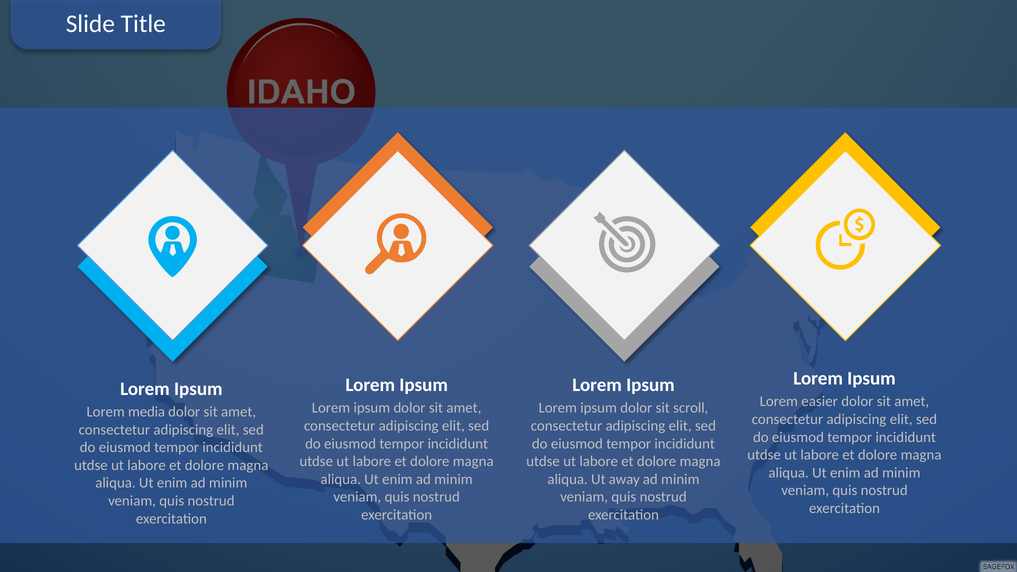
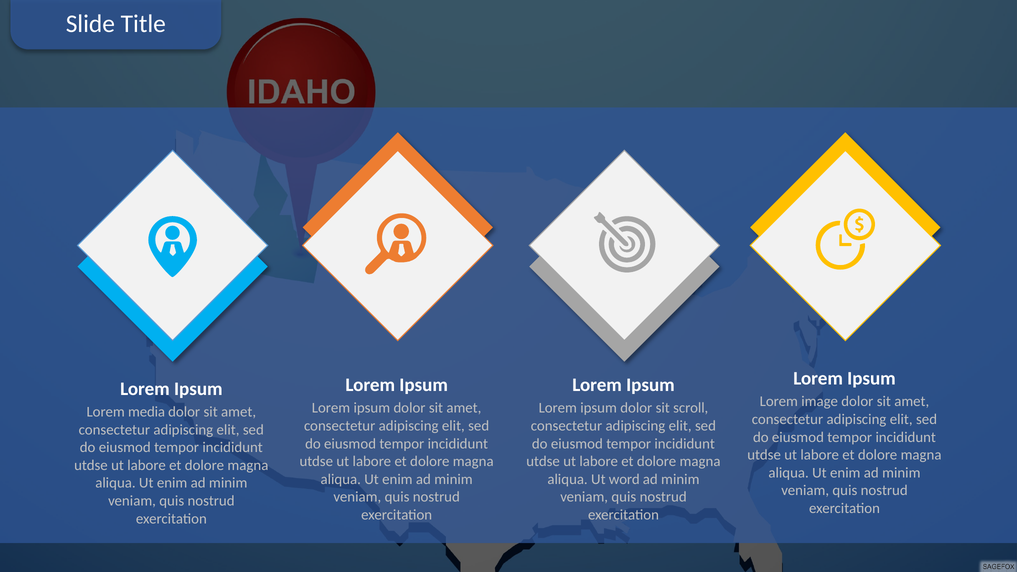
easier: easier -> image (820, 402)
away: away -> word (624, 479)
